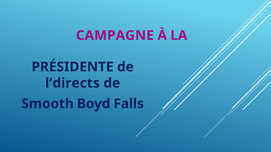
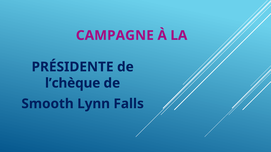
l’directs: l’directs -> l’chèque (73, 83)
Boyd: Boyd -> Lynn (94, 104)
